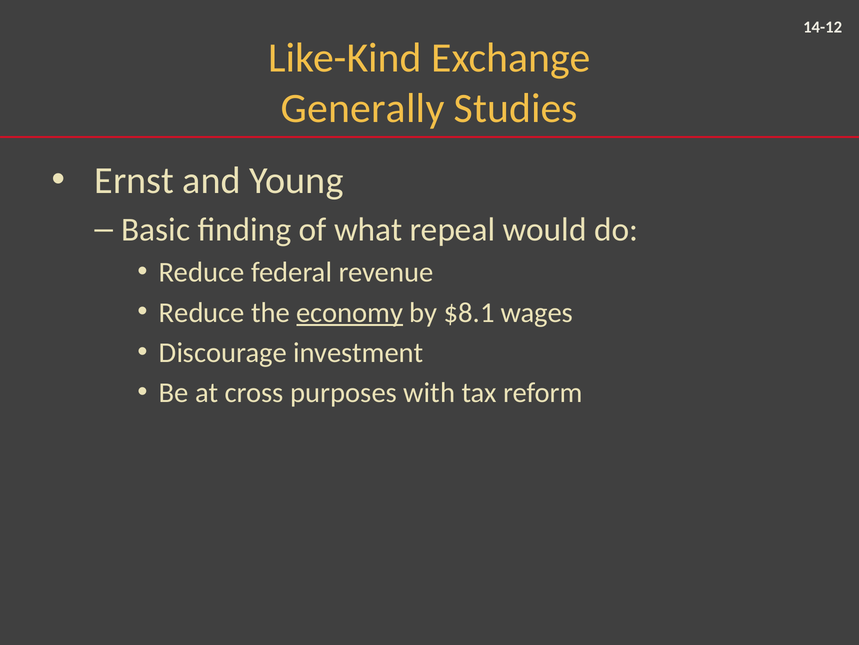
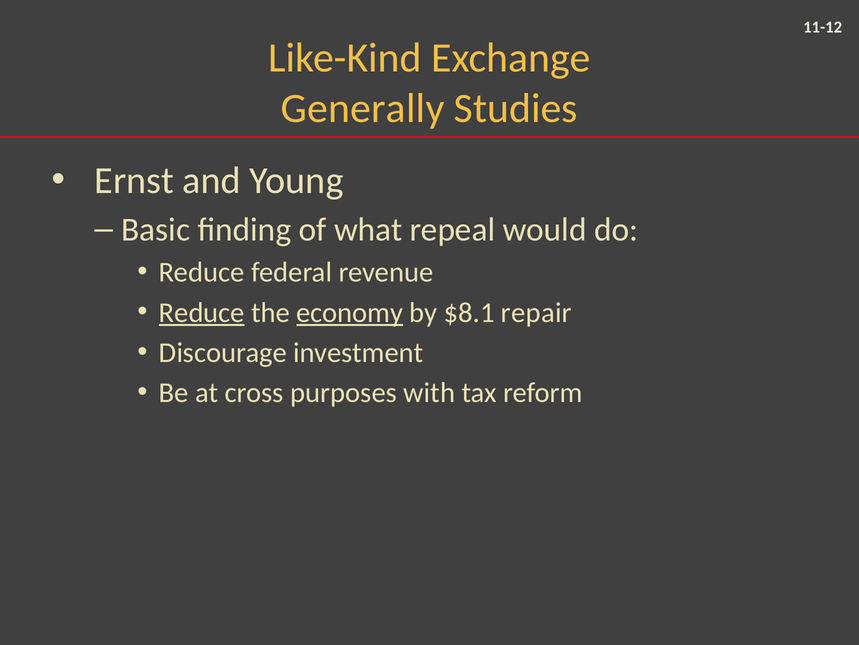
14-12: 14-12 -> 11-12 (823, 27)
Reduce underline: none -> present (202, 312)
wages: wages -> repair (536, 312)
